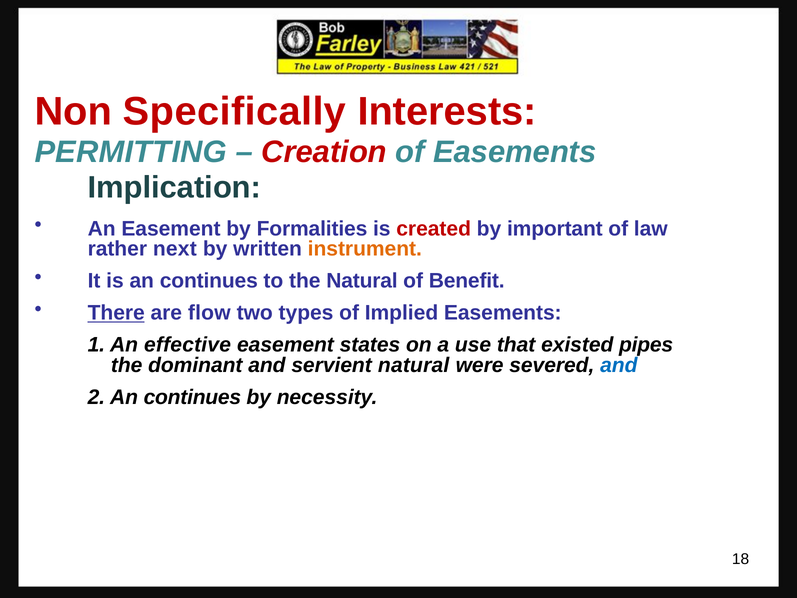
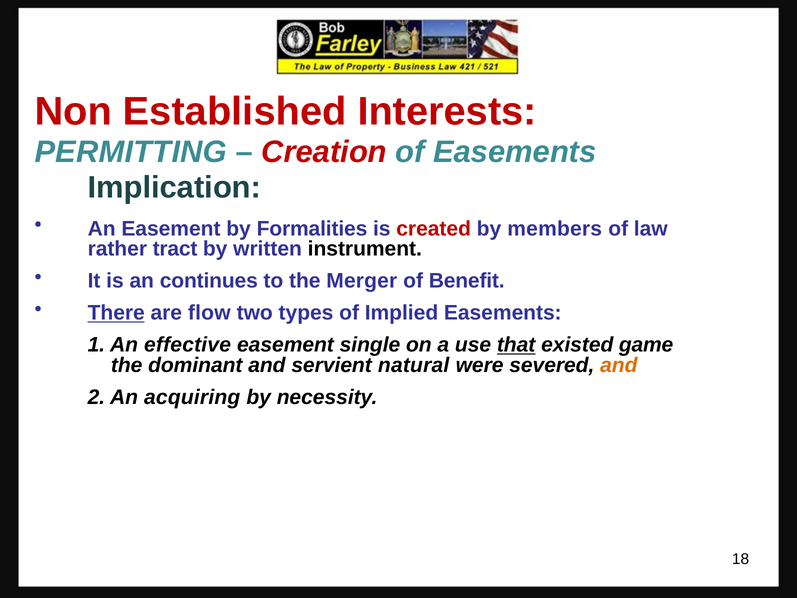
Specifically: Specifically -> Established (235, 112)
important: important -> members (555, 229)
next: next -> tract (175, 249)
instrument colour: orange -> black (365, 249)
the Natural: Natural -> Merger (362, 281)
states: states -> single (370, 345)
that underline: none -> present (516, 345)
pipes: pipes -> game (646, 345)
and colour: blue -> orange (619, 365)
2 An continues: continues -> acquiring (192, 397)
